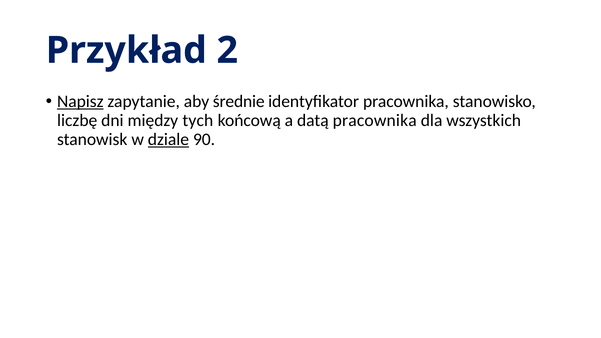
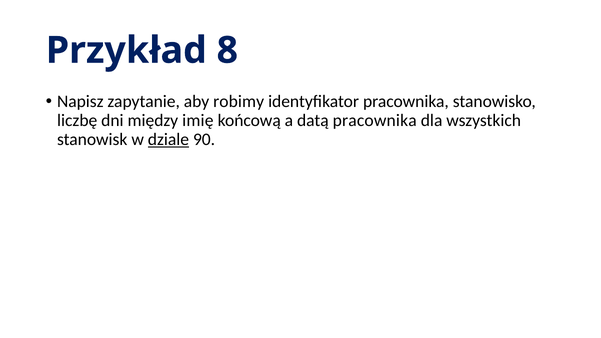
2: 2 -> 8 (227, 50)
Napisz underline: present -> none (80, 102)
średnie: średnie -> robimy (239, 102)
tych: tych -> imię (198, 121)
